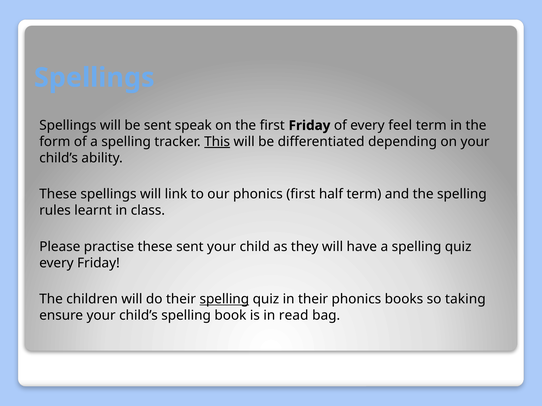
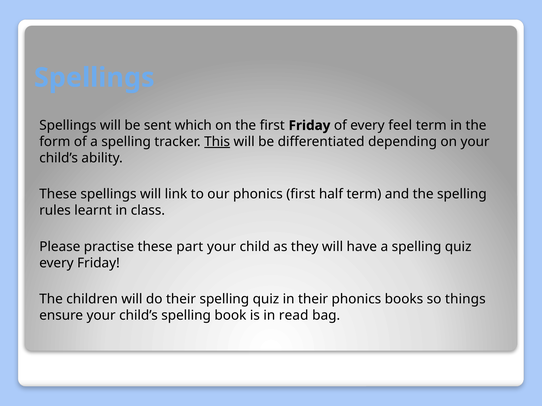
speak: speak -> which (193, 126)
these sent: sent -> part (190, 247)
spelling underline: present -> none (224, 299)
taking: taking -> things (465, 299)
